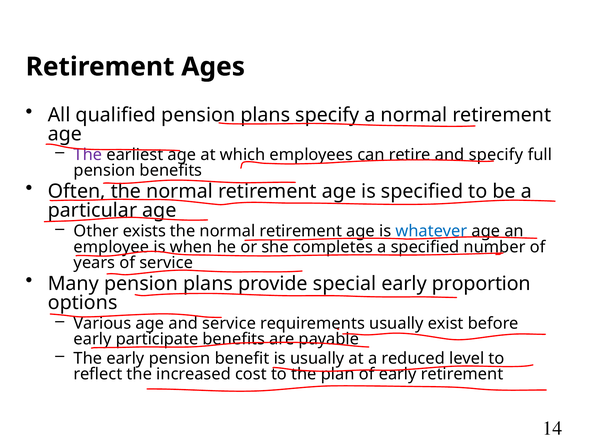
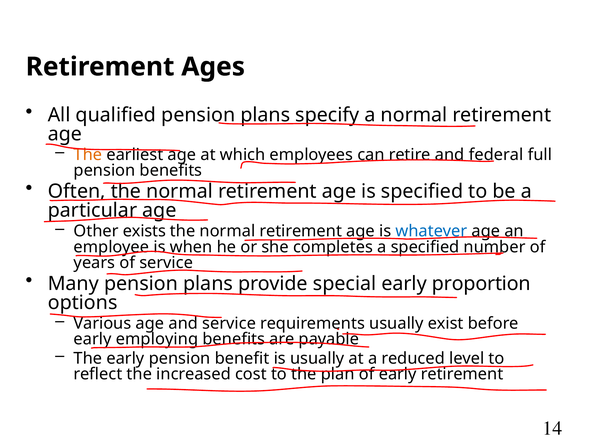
The colour: purple -> orange (88, 155)
and specify: specify -> federal (496, 155)
participate: participate -> employing (157, 339)
